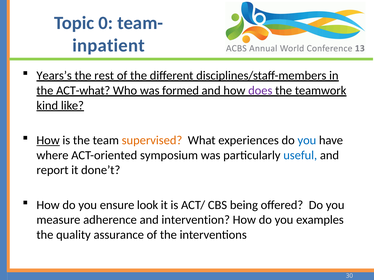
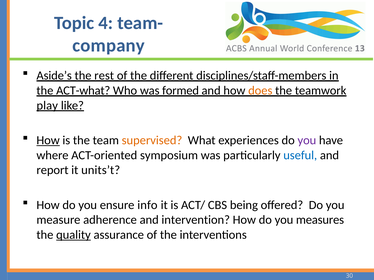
0: 0 -> 4 (106, 23)
inpatient: inpatient -> company (109, 46)
Years’s: Years’s -> Aside’s (54, 76)
does colour: purple -> orange (260, 91)
kind: kind -> play (47, 106)
you colour: blue -> purple (307, 140)
done’t: done’t -> units’t (101, 170)
look: look -> info (147, 205)
examples: examples -> measures (320, 220)
quality underline: none -> present (73, 235)
